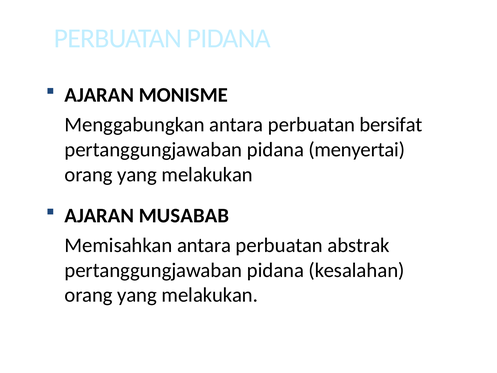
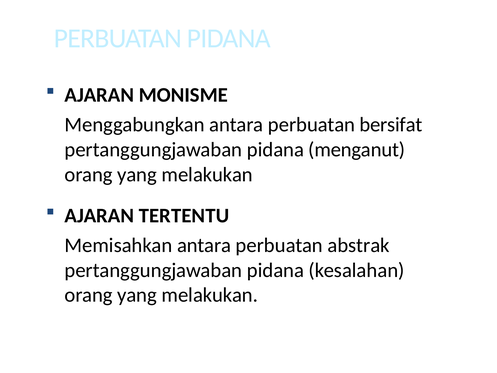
menyertai: menyertai -> menganut (357, 150)
MUSABAB: MUSABAB -> TERTENTU (184, 216)
